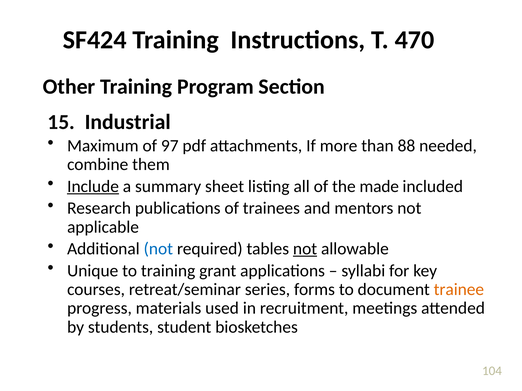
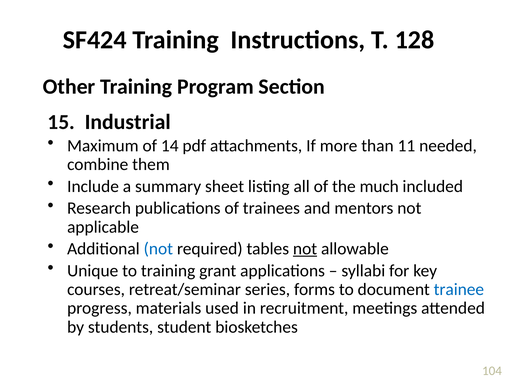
470: 470 -> 128 (415, 40)
97: 97 -> 14 (170, 146)
88: 88 -> 11 (406, 146)
Include underline: present -> none (93, 187)
made: made -> much (379, 187)
trainee colour: orange -> blue (459, 290)
